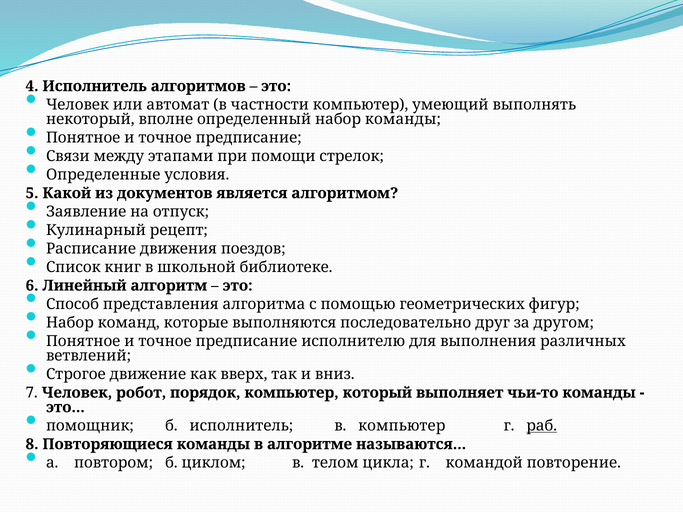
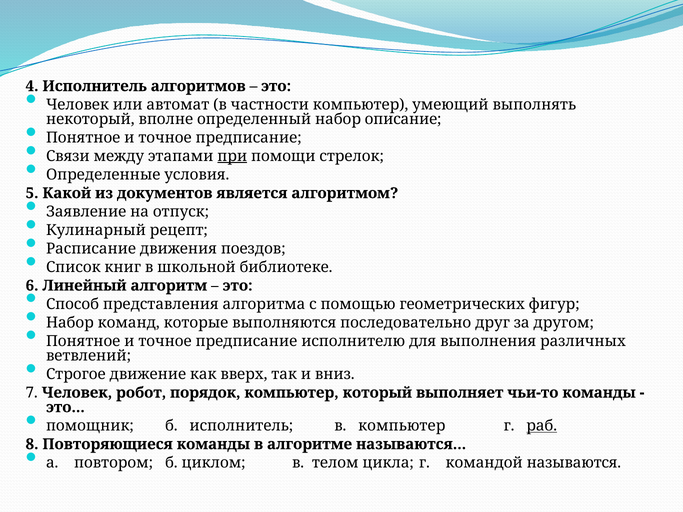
набор команды: команды -> описание (403, 119)
при underline: none -> present (232, 156)
командой повторение: повторение -> называются (574, 463)
